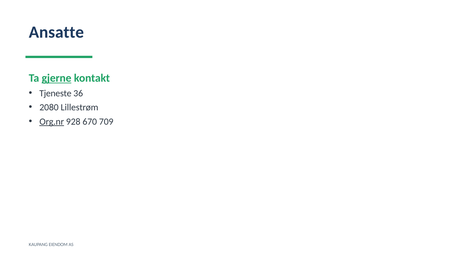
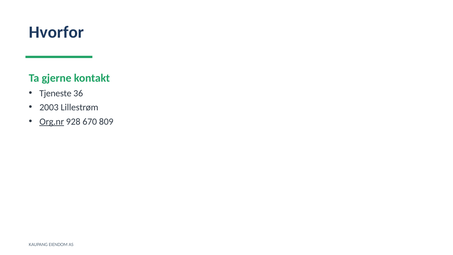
Ansatte: Ansatte -> Hvorfor (56, 32)
gjerne underline: present -> none (57, 78)
2080: 2080 -> 2003 (49, 107)
709: 709 -> 809 (106, 121)
